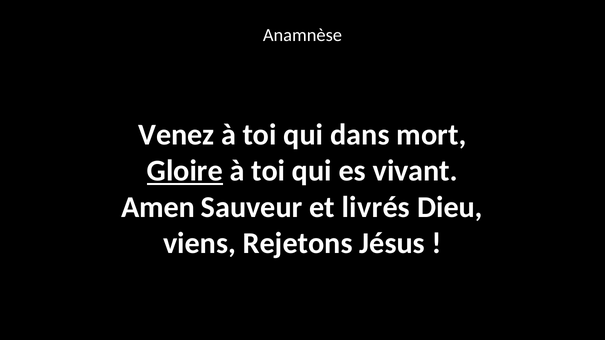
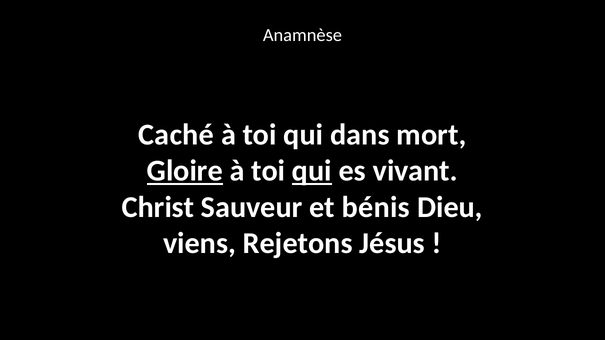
Venez: Venez -> Caché (176, 135)
qui underline: none -> present (312, 171)
Amen: Amen -> Christ (158, 207)
livrés: livrés -> bénis (376, 207)
